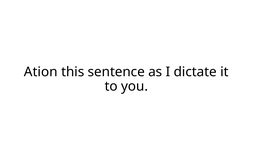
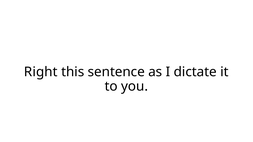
Ation: Ation -> Right (41, 72)
